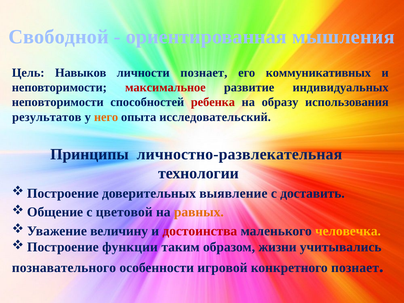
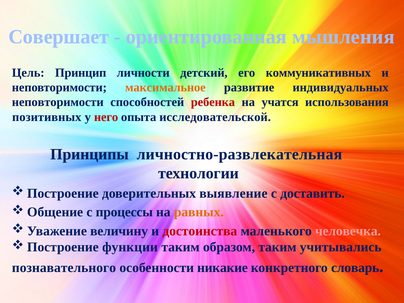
Свободной: Свободной -> Совершает (59, 37)
Навыков: Навыков -> Принцип (81, 73)
личности познает: познает -> детский (204, 73)
максимальное colour: red -> orange (165, 87)
образу: образу -> учатся (280, 102)
результатов: результатов -> позитивных (47, 117)
него colour: orange -> red (106, 117)
исследовательский: исследовательский -> исследовательской (215, 117)
цветовой: цветовой -> процессы (124, 212)
человечка colour: yellow -> pink (348, 231)
образом жизни: жизни -> таким (277, 247)
игровой: игровой -> никакие (223, 268)
конкретного познает: познает -> словарь (355, 268)
